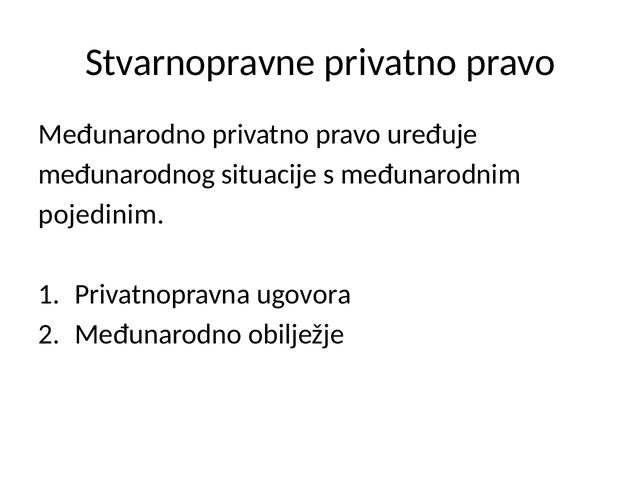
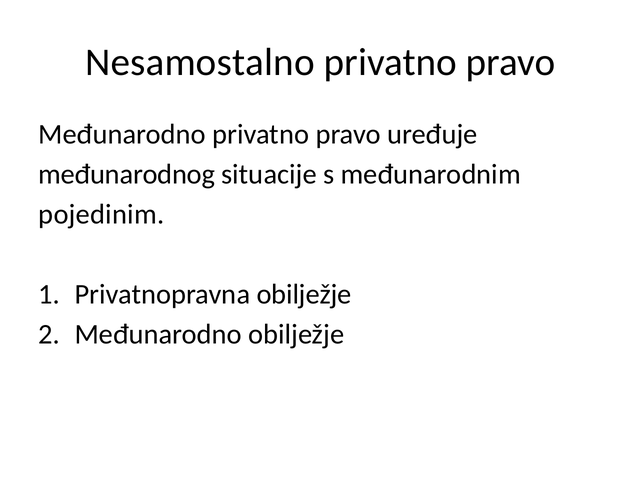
Stvarnopravne: Stvarnopravne -> Nesamostalno (200, 62)
Privatnopravna ugovora: ugovora -> obilježje (304, 294)
